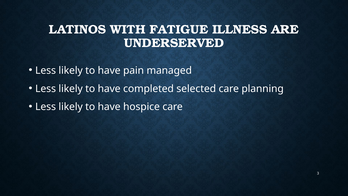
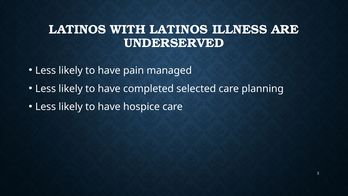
WITH FATIGUE: FATIGUE -> LATINOS (179, 30)
